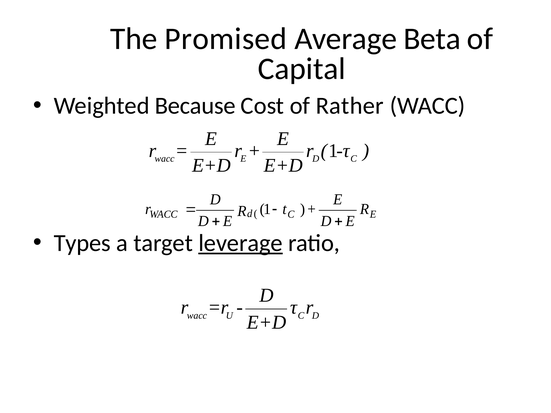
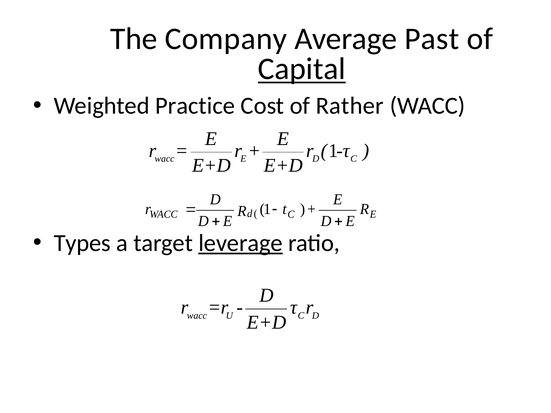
Promised: Promised -> Company (226, 39)
Beta: Beta -> Past (432, 39)
Capital underline: none -> present (302, 69)
Because: Because -> Practice (195, 106)
